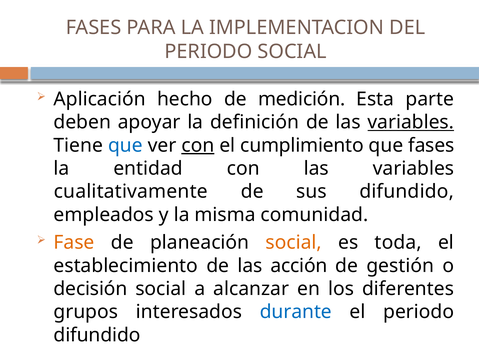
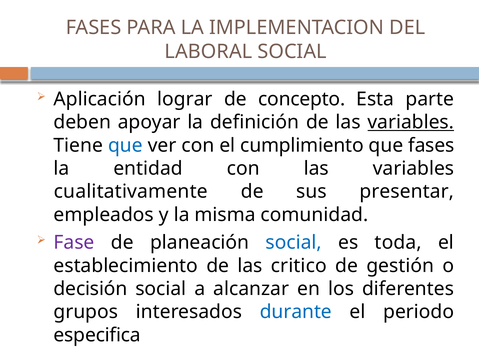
PERIODO: PERIODO -> LABORAL (208, 52)
hecho: hecho -> lograr (185, 99)
medición: medición -> concepto (302, 99)
con underline: present -> none (198, 145)
sus difundido: difundido -> presentar (407, 192)
Fase colour: orange -> purple (74, 243)
social colour: orange -> blue (294, 243)
acción: acción -> critico (299, 266)
difundido: difundido -> especifica (97, 335)
